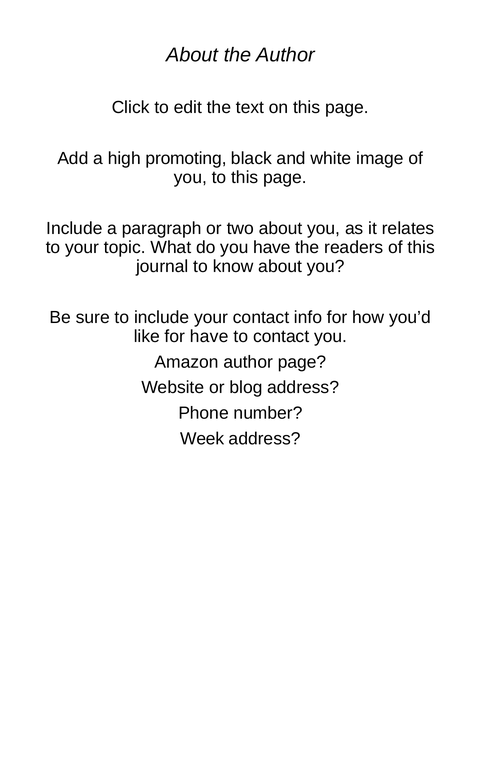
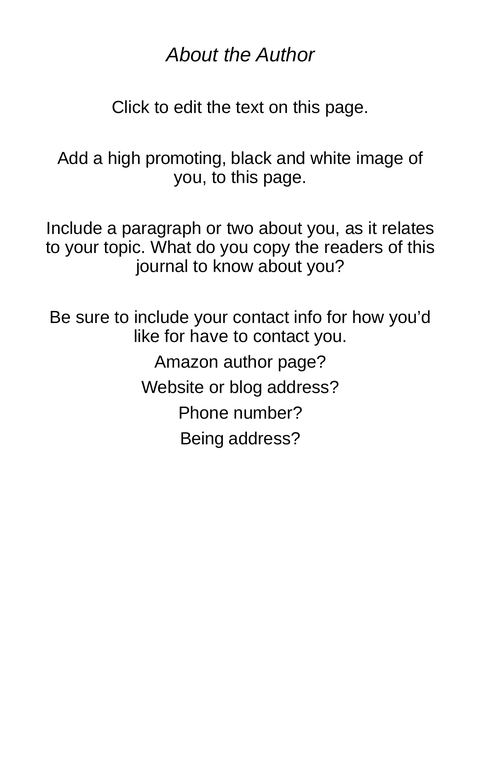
you have: have -> copy (272, 247)
Week: Week -> Being (202, 438)
